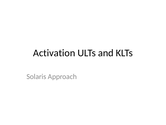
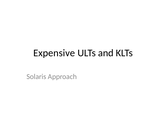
Activation: Activation -> Expensive (54, 53)
